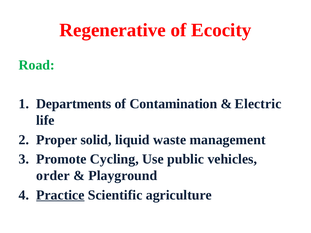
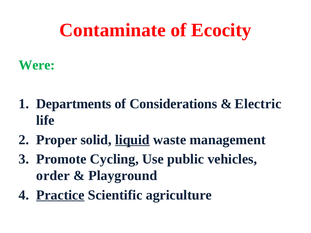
Regenerative: Regenerative -> Contaminate (113, 30)
Road: Road -> Were (37, 65)
Contamination: Contamination -> Considerations (173, 104)
liquid underline: none -> present (132, 140)
